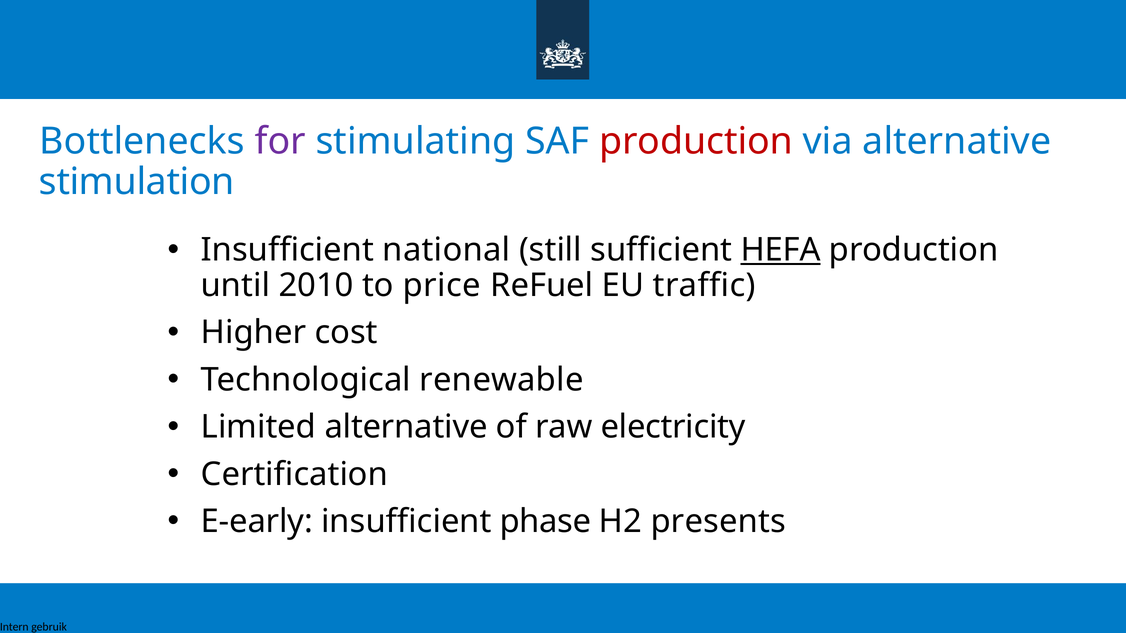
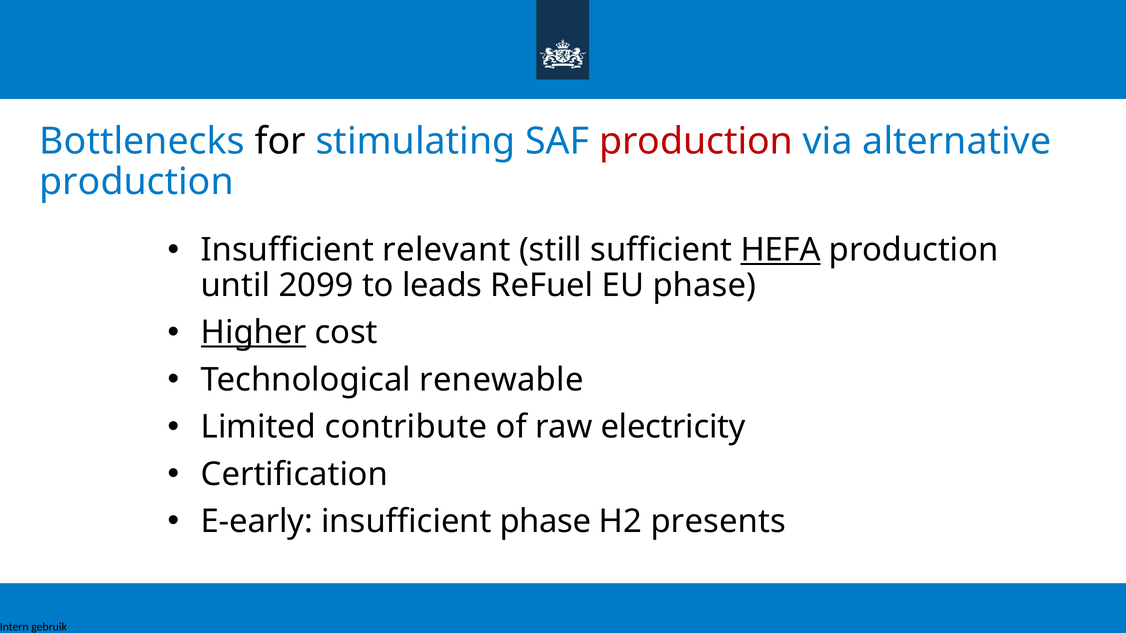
for colour: purple -> black (280, 141)
stimulation: stimulation -> production (137, 182)
national: national -> relevant (446, 250)
2010: 2010 -> 2099 (316, 286)
price: price -> leads (442, 286)
EU traffic: traffic -> phase (704, 286)
Higher underline: none -> present (254, 333)
Limited alternative: alternative -> contribute (406, 427)
